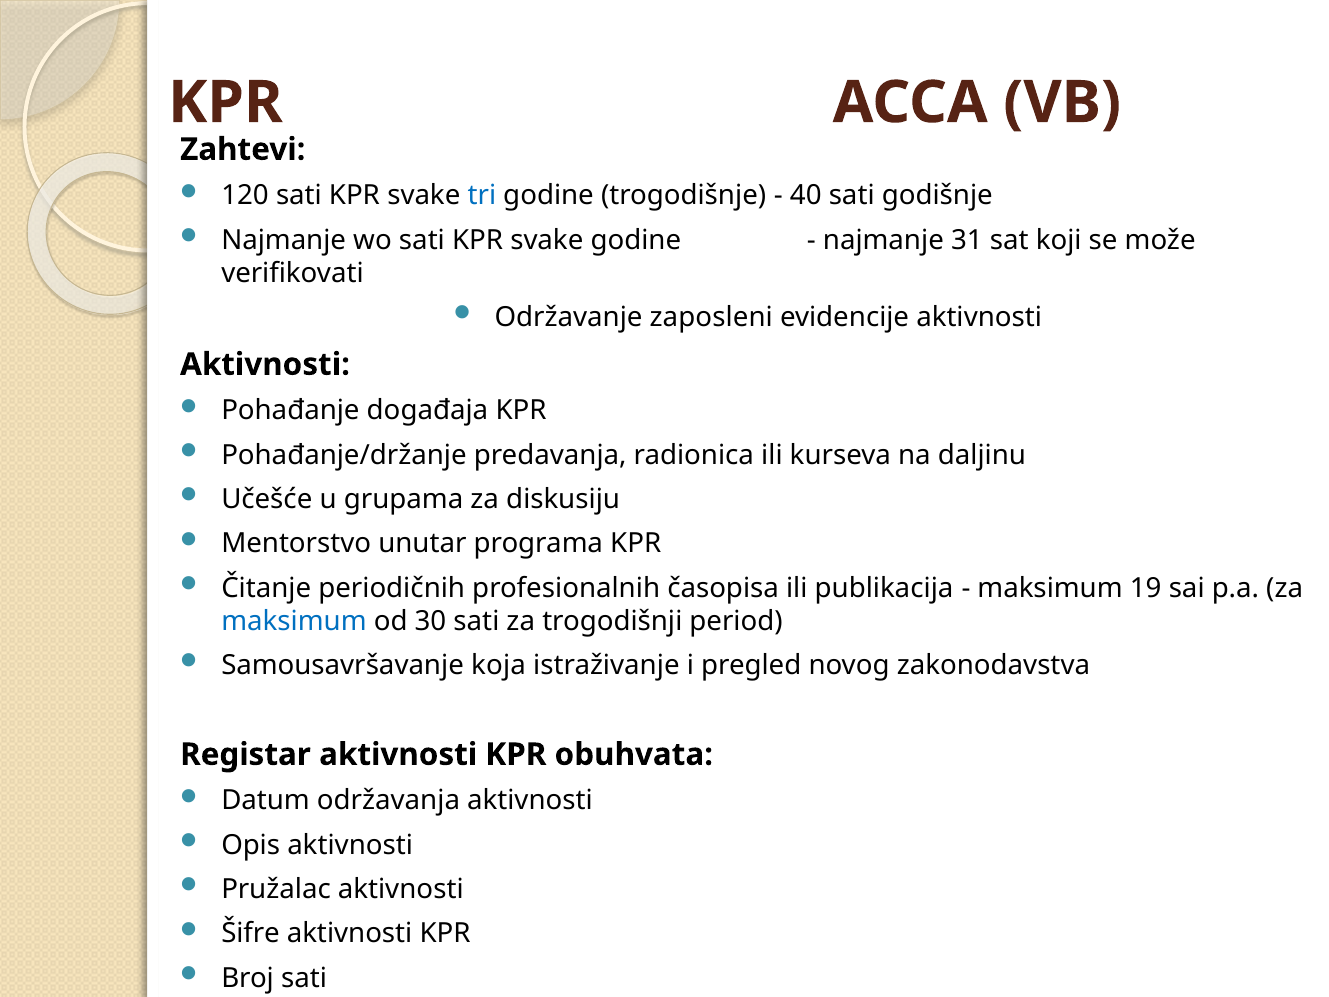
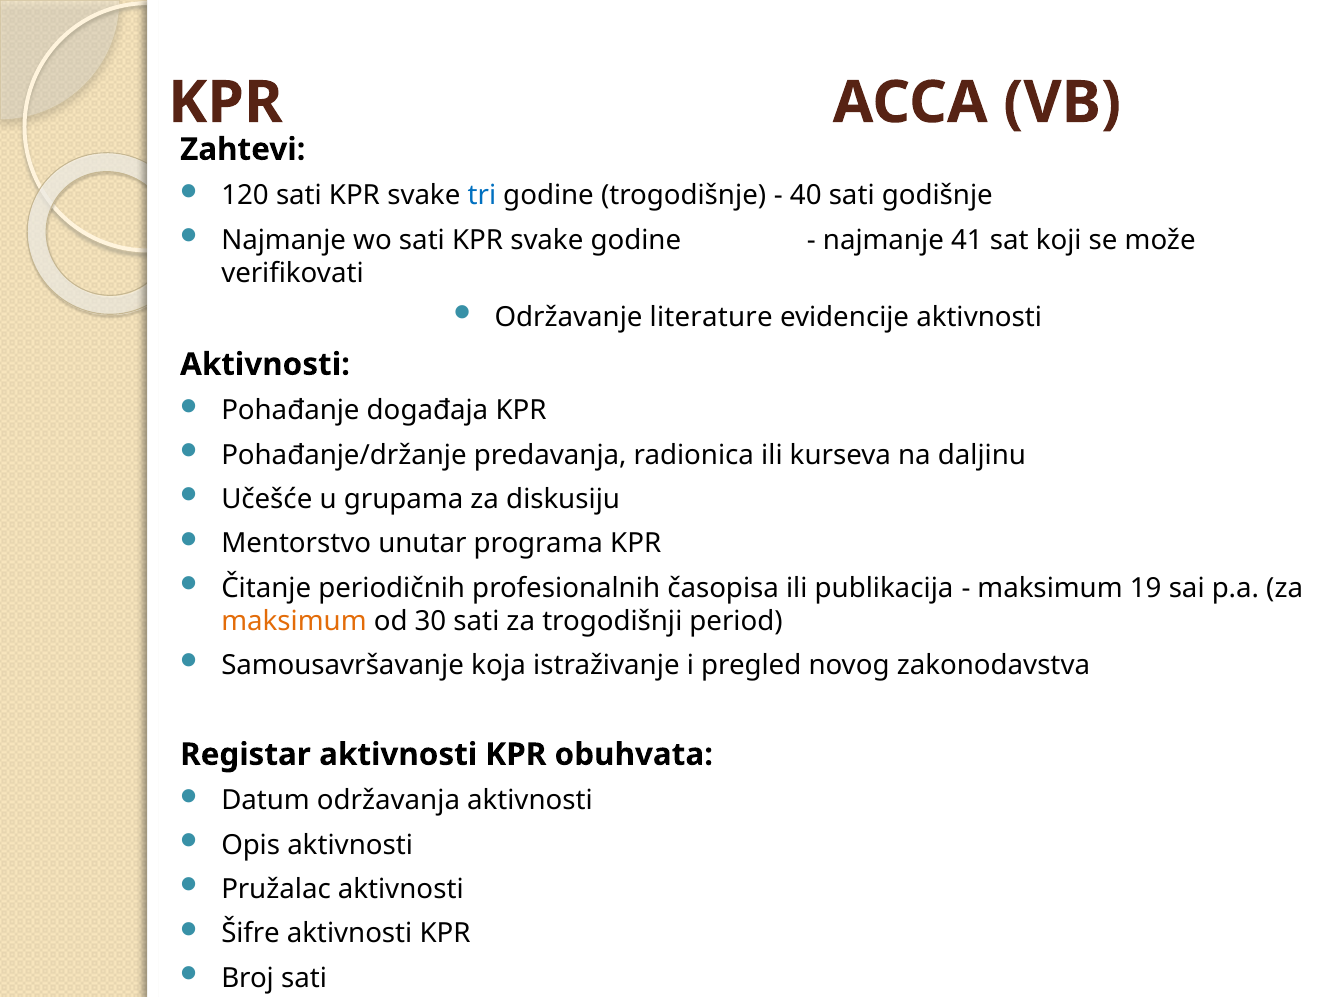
31: 31 -> 41 (967, 240)
zaposleni: zaposleni -> literature (711, 318)
maksimum colour: blue -> orange (294, 621)
